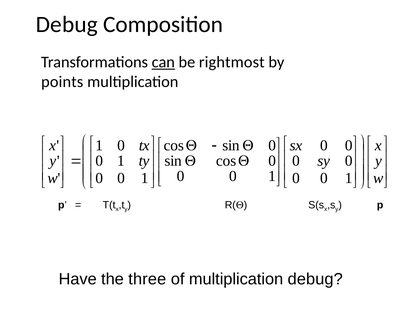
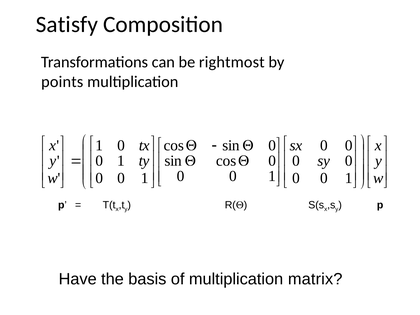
Debug: Debug -> Satisfy (67, 24)
can underline: present -> none (163, 62)
three: three -> basis (147, 279)
multiplication debug: debug -> matrix (315, 279)
